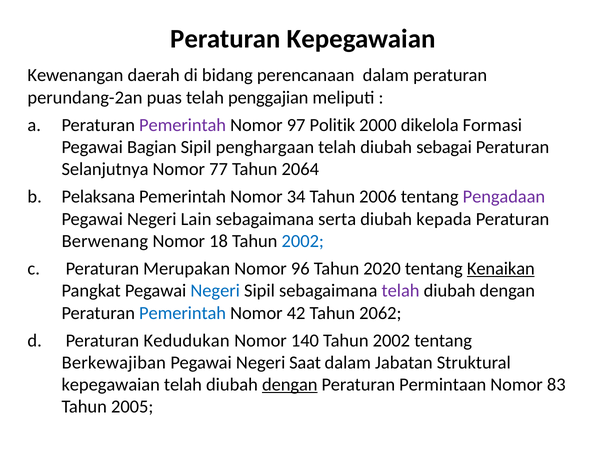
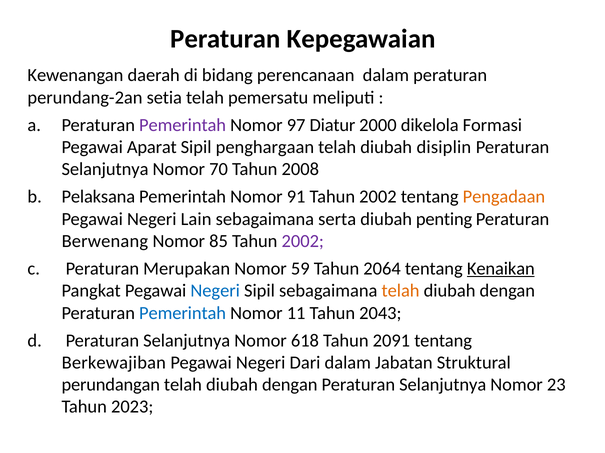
puas: puas -> setia (164, 98)
penggajian: penggajian -> pemersatu (268, 98)
Politik: Politik -> Diatur (332, 125)
Bagian: Bagian -> Aparat (152, 147)
sebagai: sebagai -> disiplin (444, 147)
77: 77 -> 70 (219, 170)
2064: 2064 -> 2008 (300, 170)
34: 34 -> 91 (296, 197)
2006: 2006 -> 2002 (378, 197)
Pengadaan colour: purple -> orange (504, 197)
kepada: kepada -> penting (444, 219)
18: 18 -> 85 (219, 242)
2002 colour: blue -> purple (303, 242)
96: 96 -> 59 (300, 269)
2020: 2020 -> 2064 (382, 269)
telah colour: purple -> orange (401, 291)
42: 42 -> 11 (296, 313)
2062: 2062 -> 2043 (380, 313)
Kedudukan: Kedudukan -> Selanjutnya (187, 341)
140: 140 -> 618 (305, 341)
2002: 2002 -> 2091 (391, 341)
Saat: Saat -> Dari (305, 363)
kepegawaian: kepegawaian -> perundangan (111, 385)
dengan underline: present -> none (290, 385)
Permintaan: Permintaan -> Selanjutnya (443, 385)
83: 83 -> 23 (556, 385)
2005: 2005 -> 2023 (132, 408)
